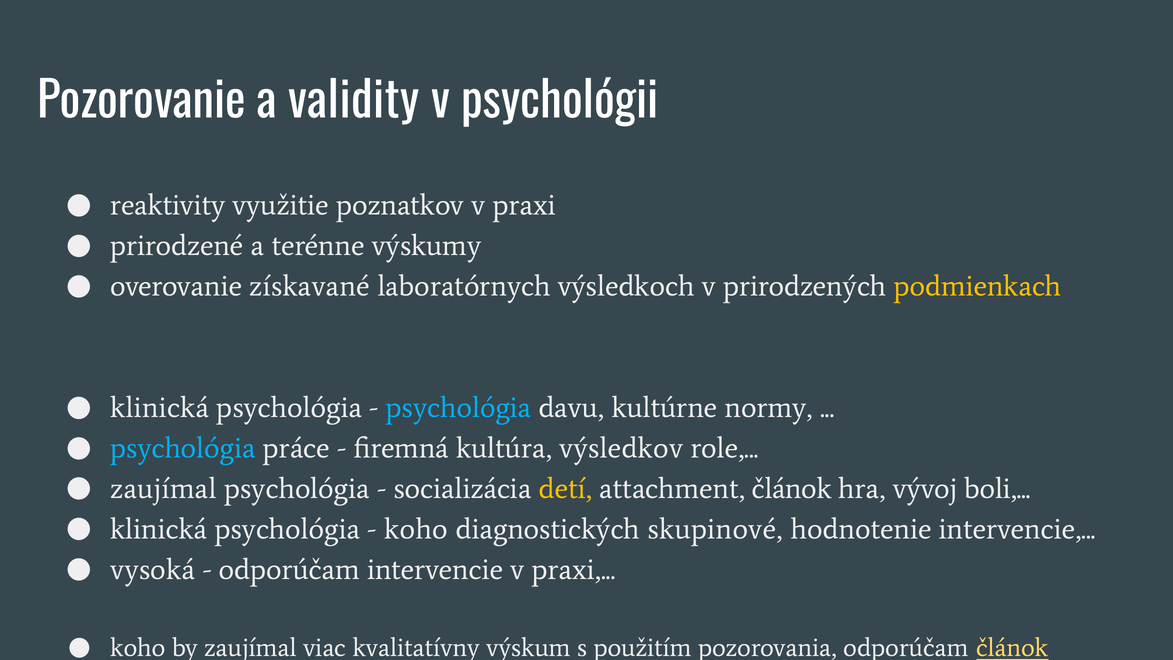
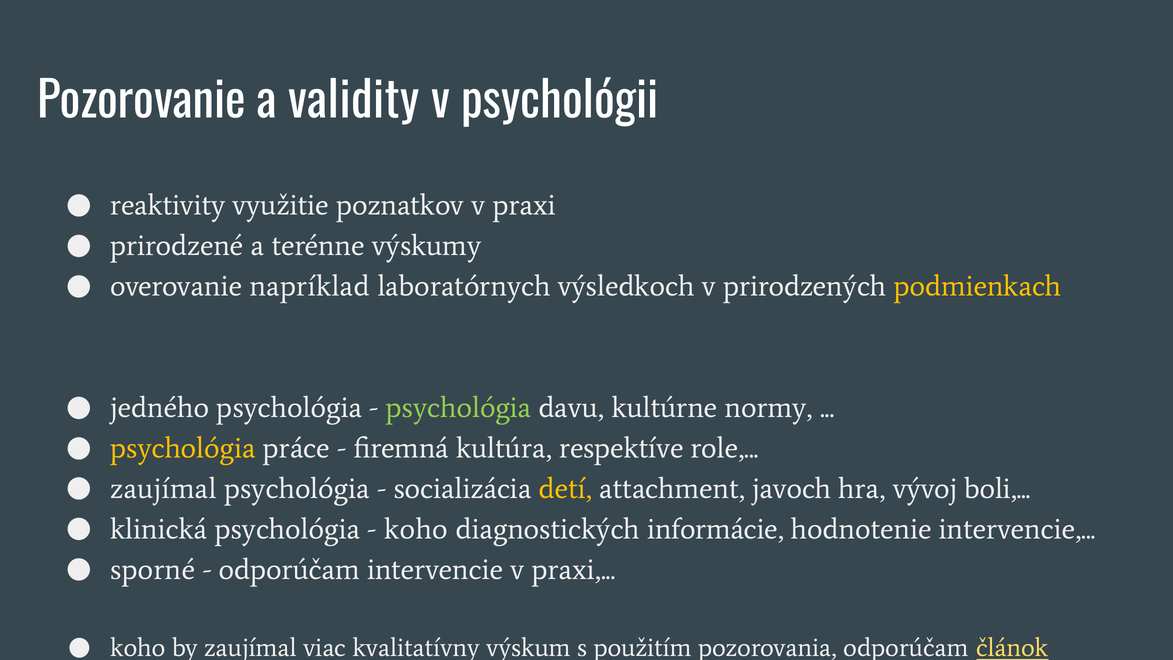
získavané: získavané -> napríklad (310, 286)
klinická: klinická -> jedného (160, 407)
psychológia colour: light blue -> light green (459, 407)
psychológia colour: light blue -> yellow (183, 448)
výsledkov: výsledkov -> respektíve (621, 448)
attachment článok: článok -> javoch (792, 488)
skupinové: skupinové -> informácie (716, 529)
vysoká: vysoká -> sporné (153, 569)
